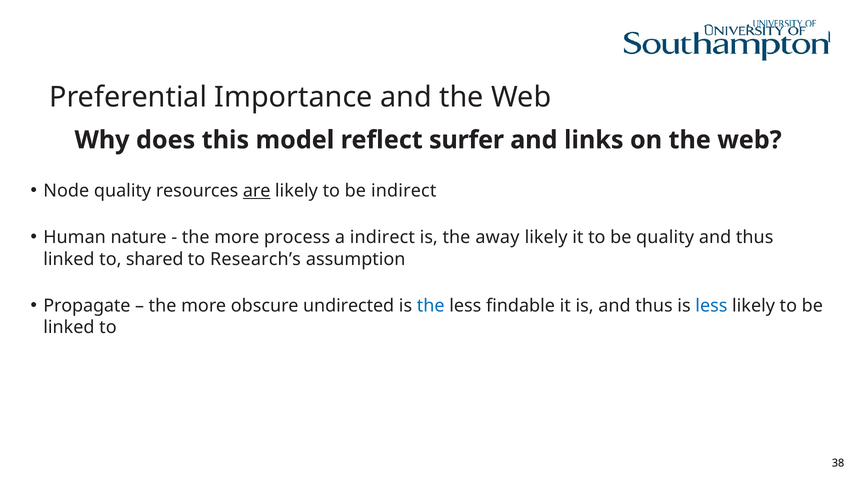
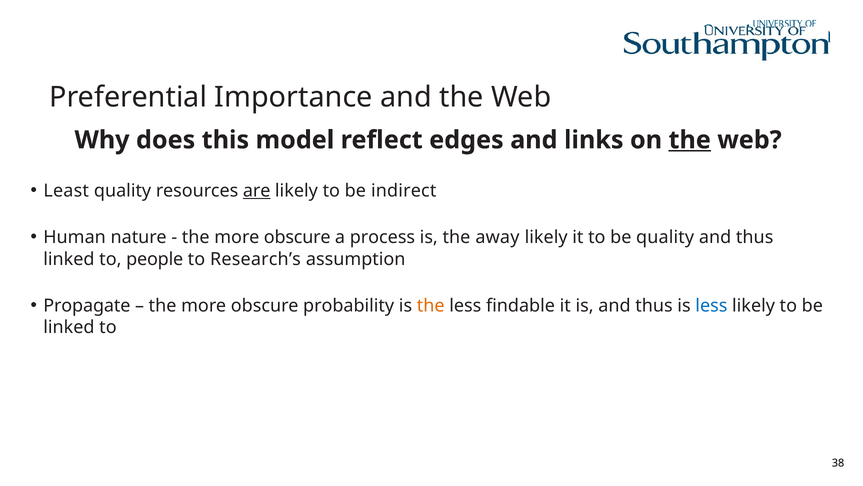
surfer: surfer -> edges (466, 140)
the underline: none -> present (690, 140)
Node: Node -> Least (66, 190)
process: process -> obscure (297, 237)
a indirect: indirect -> process (382, 237)
shared: shared -> people (155, 259)
undirected: undirected -> probability (349, 306)
the colour: blue -> orange (431, 306)
